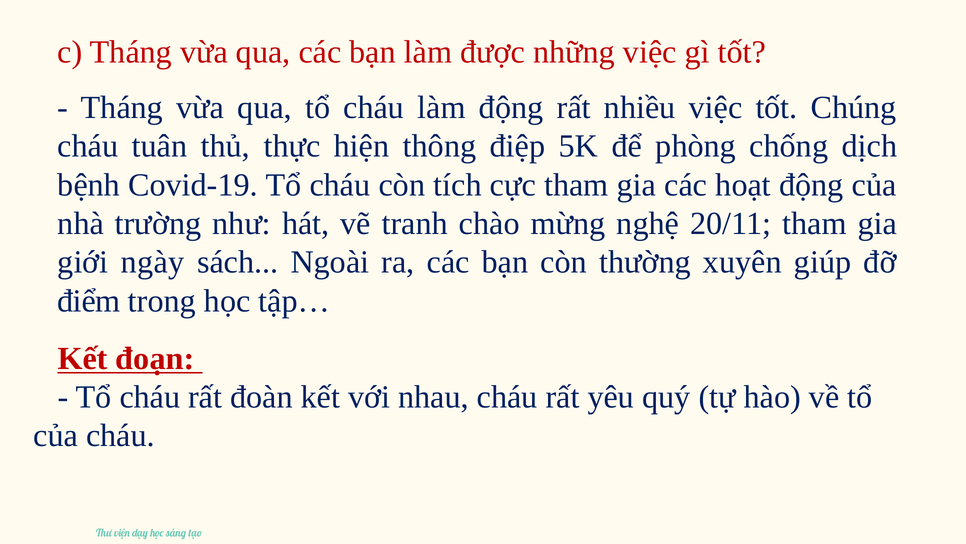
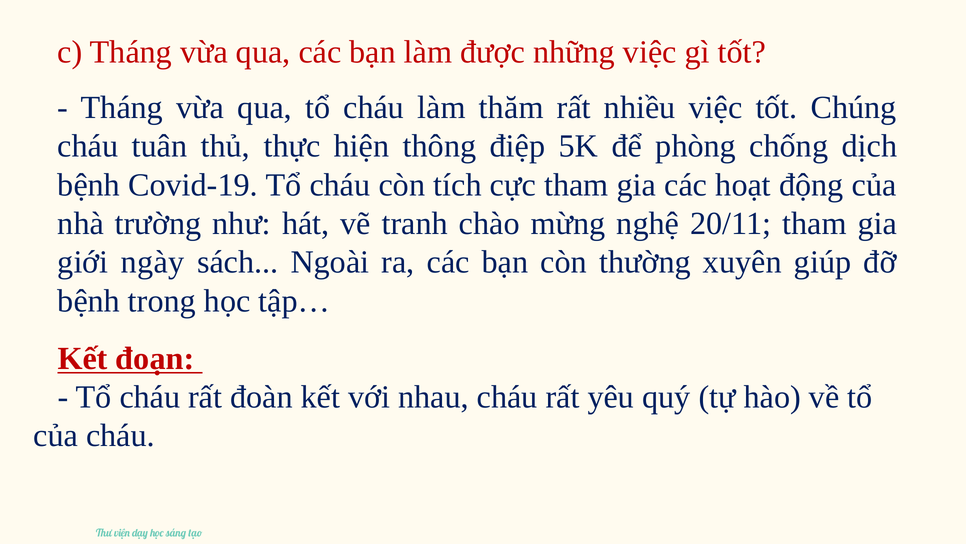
làm động: động -> thăm (511, 107)
điểm: điểm -> bệnh (89, 301)
